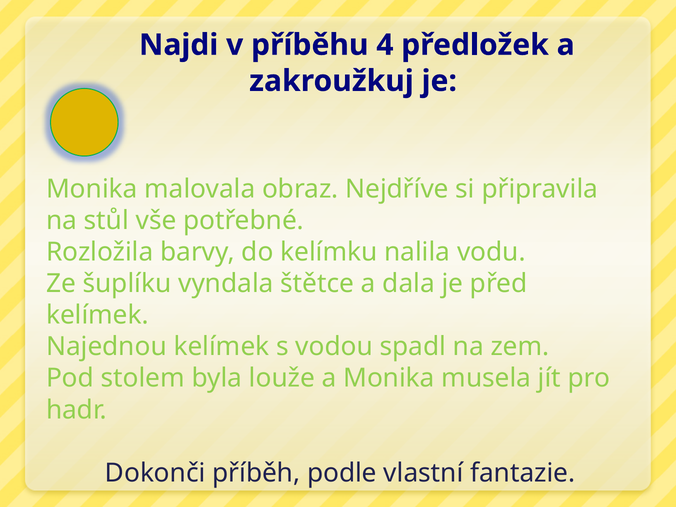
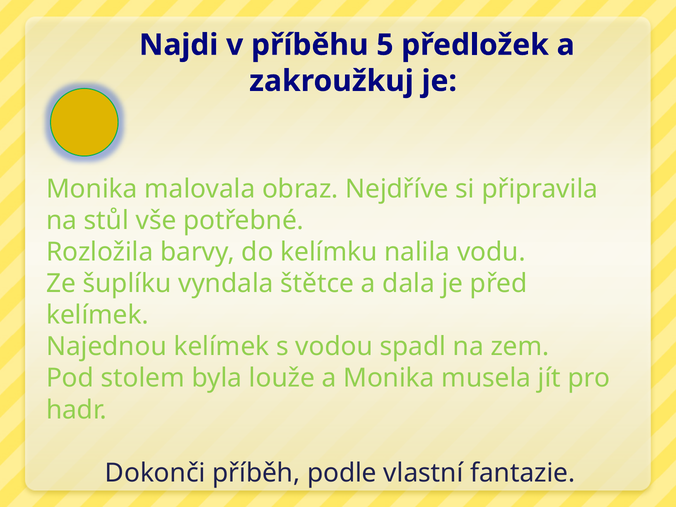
4: 4 -> 5 (385, 45)
